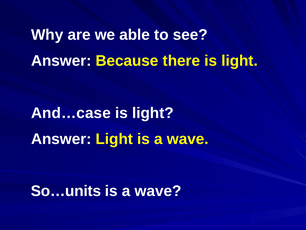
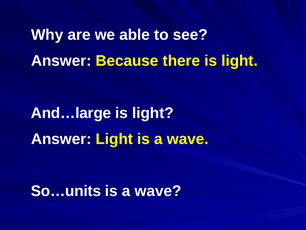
And…case: And…case -> And…large (71, 113)
